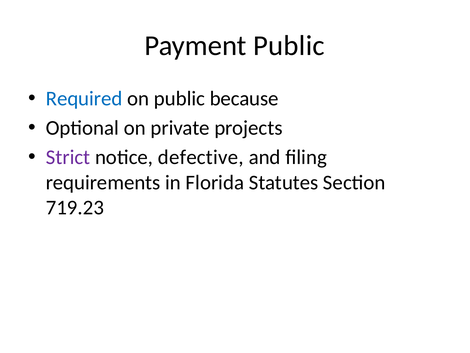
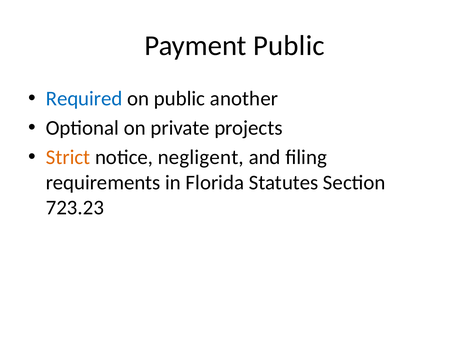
because: because -> another (244, 99)
Strict colour: purple -> orange (68, 157)
defective: defective -> negligent (201, 157)
719.23: 719.23 -> 723.23 (75, 207)
